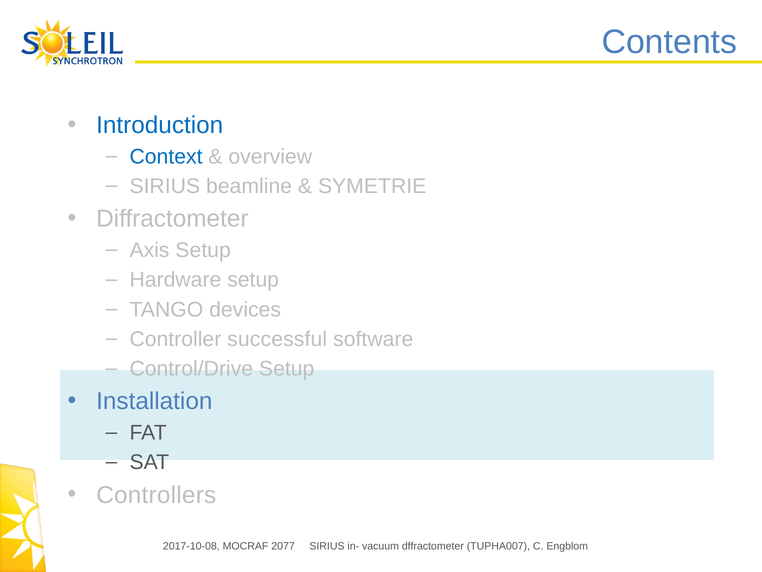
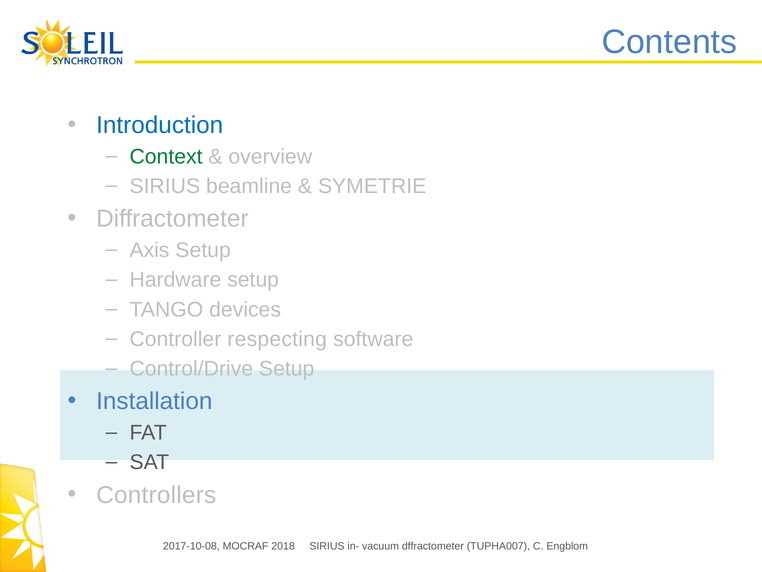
Context colour: blue -> green (166, 156)
successful: successful -> respecting (277, 339)
2077: 2077 -> 2018 (283, 546)
